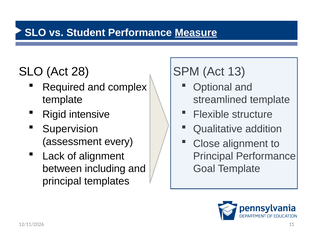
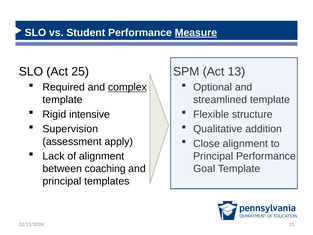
28: 28 -> 25 (80, 72)
complex underline: none -> present (127, 87)
every: every -> apply (119, 141)
including: including -> coaching (105, 169)
